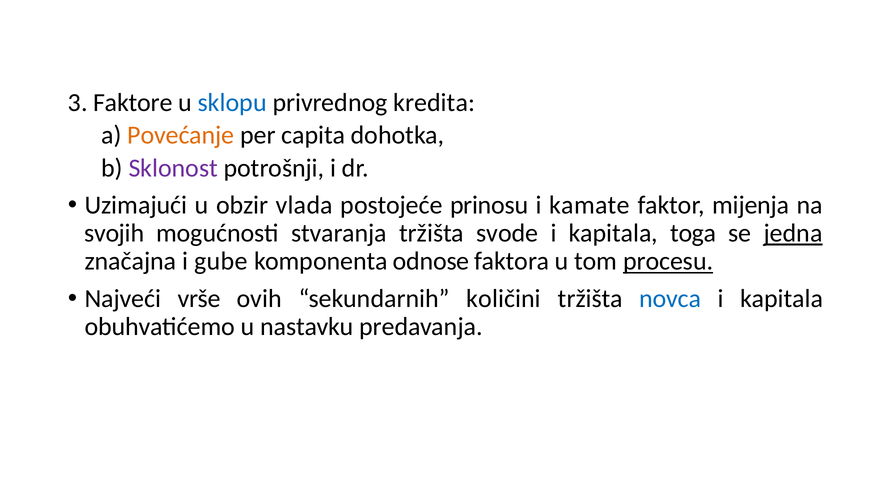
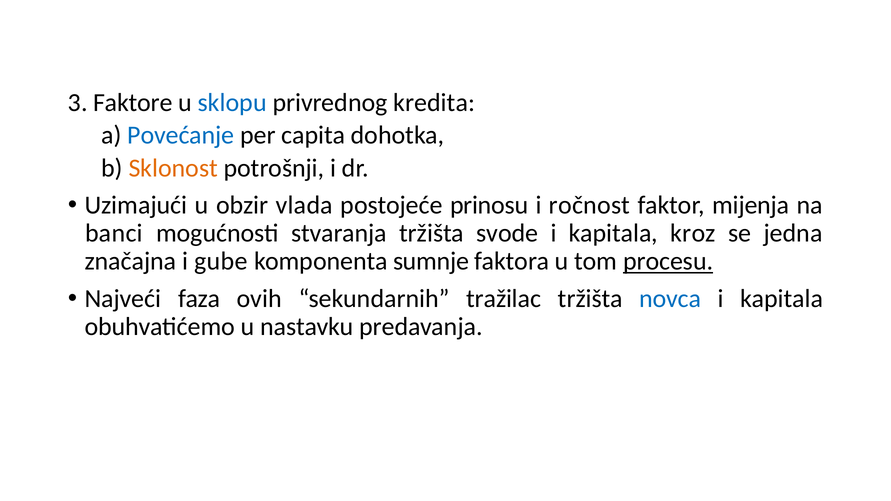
Povećanje colour: orange -> blue (181, 135)
Sklonost colour: purple -> orange (173, 168)
kamate: kamate -> ročnost (590, 205)
svojih: svojih -> banci (114, 233)
toga: toga -> kroz (693, 233)
jedna underline: present -> none (793, 233)
odnose: odnose -> sumnje (431, 261)
vrše: vrše -> faza (199, 299)
količini: količini -> tražilac (504, 299)
